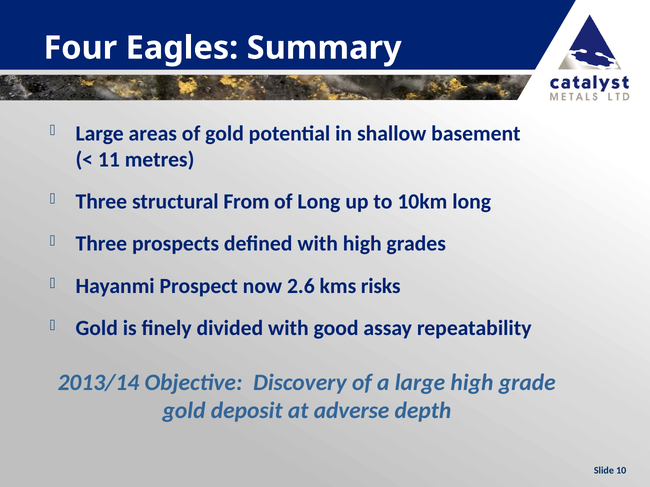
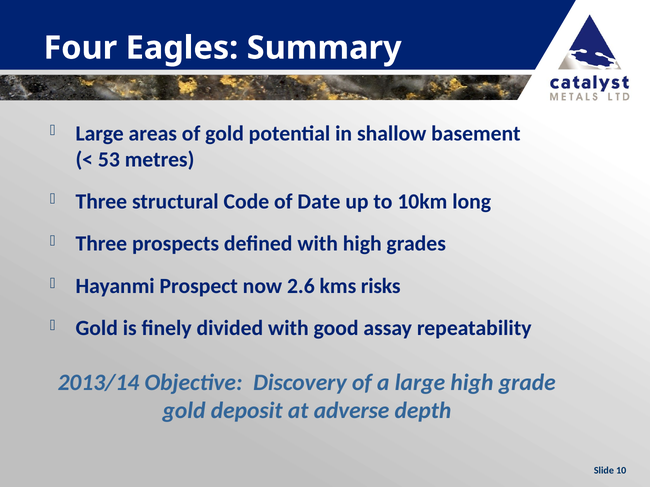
11: 11 -> 53 (109, 160)
From: From -> Code (246, 202)
of Long: Long -> Date (319, 202)
